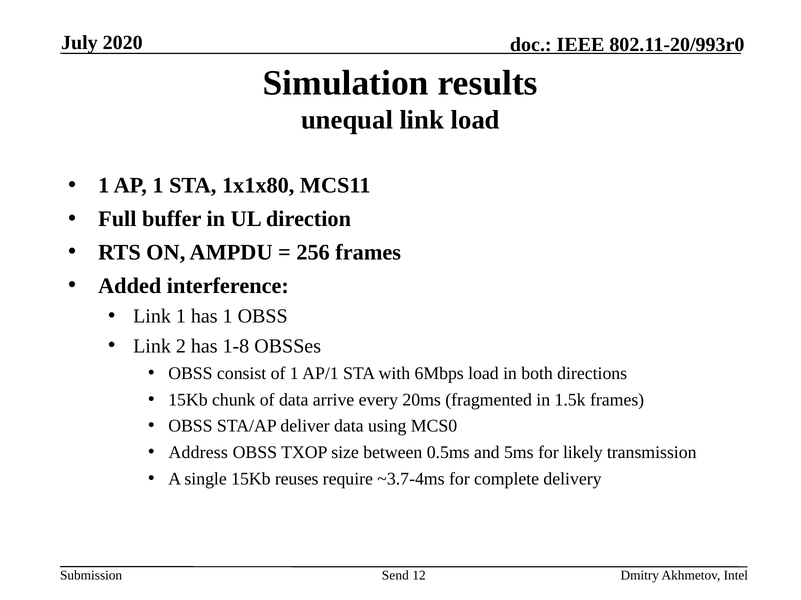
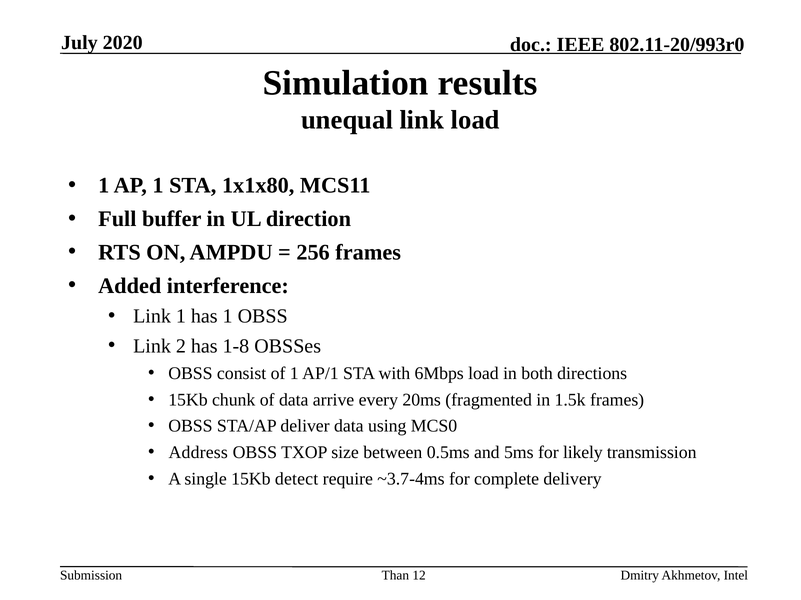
reuses: reuses -> detect (297, 479)
Send: Send -> Than (395, 576)
